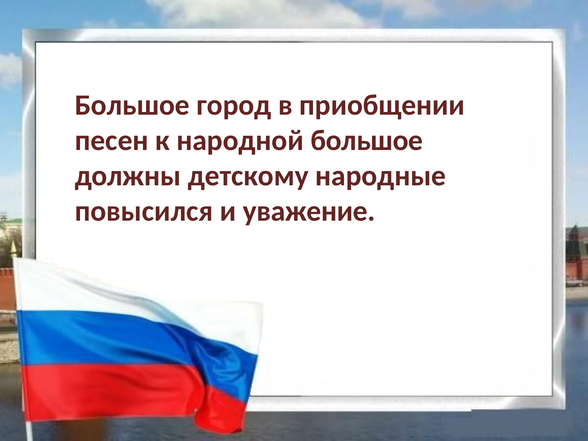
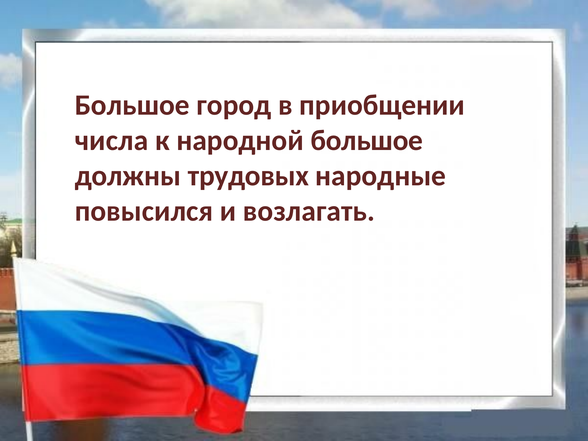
песен: песен -> числа (112, 141)
детскому: детскому -> трудовых (248, 176)
уважение: уважение -> возлагать (309, 211)
